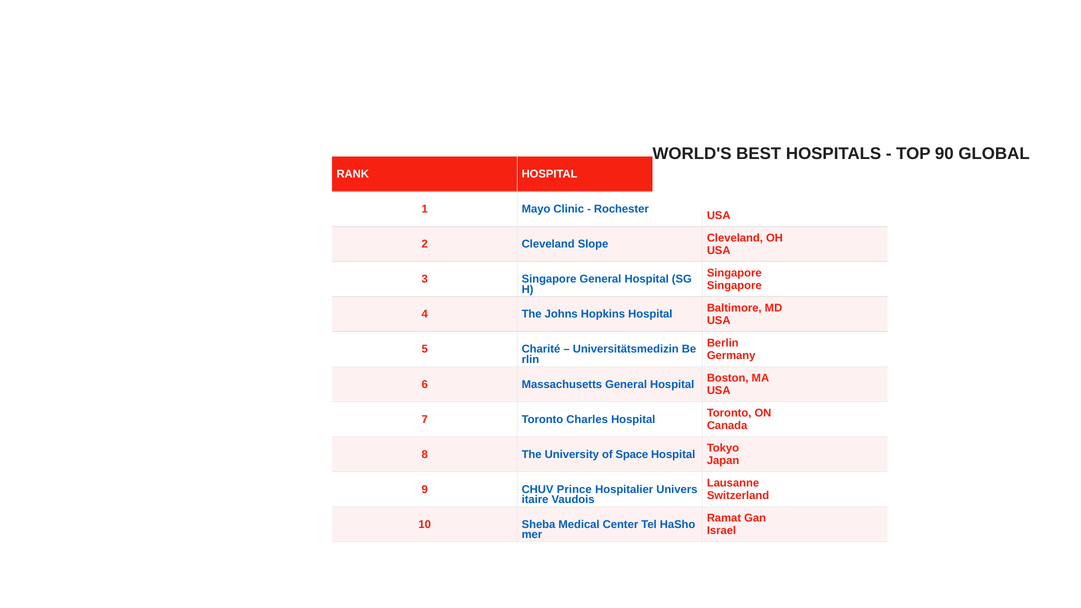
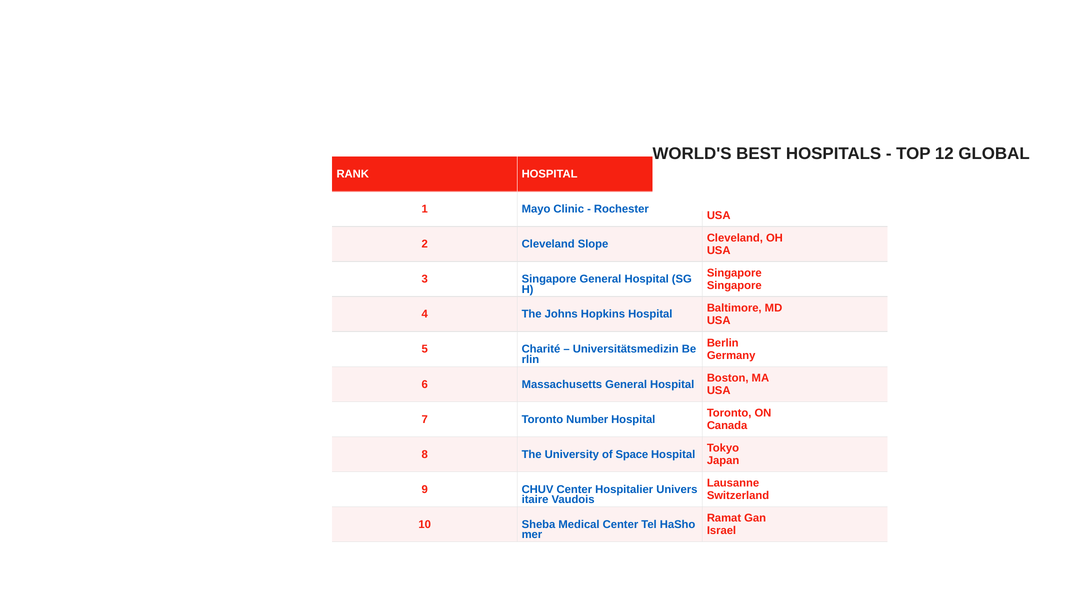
90: 90 -> 12 (944, 153)
Charles: Charles -> Number (587, 419)
CHUV Prince: Prince -> Center (574, 489)
